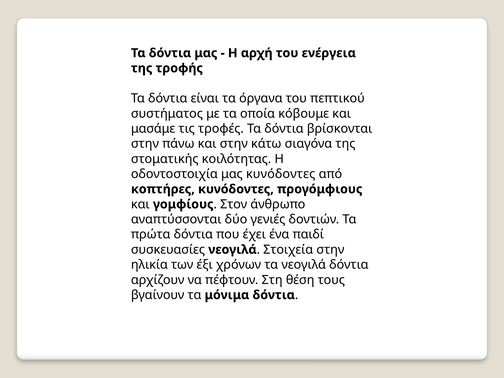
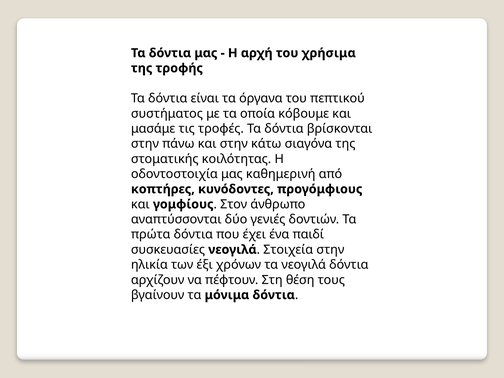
ενέργεια: ενέργεια -> χρήσιμα (329, 53)
μας κυνόδοντες: κυνόδοντες -> καθημερινή (281, 174)
